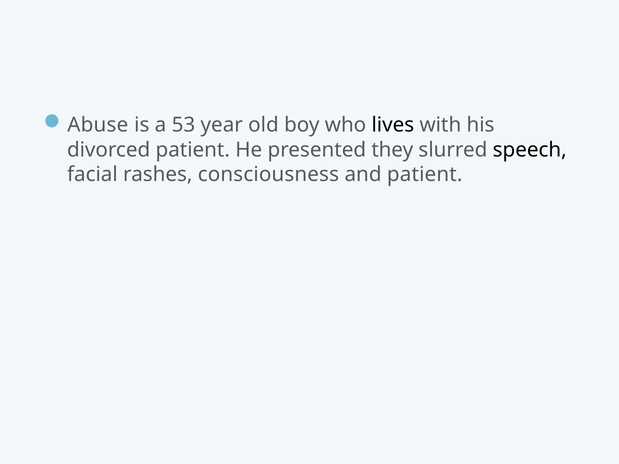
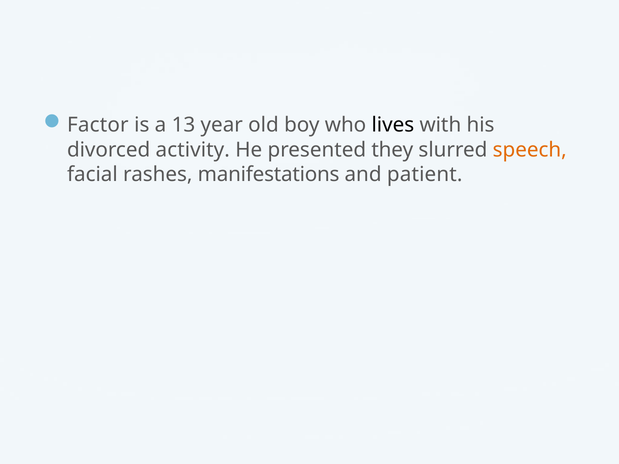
Abuse: Abuse -> Factor (98, 125)
53: 53 -> 13 (184, 125)
divorced patient: patient -> activity (193, 150)
speech colour: black -> orange (530, 150)
consciousness: consciousness -> manifestations (269, 175)
